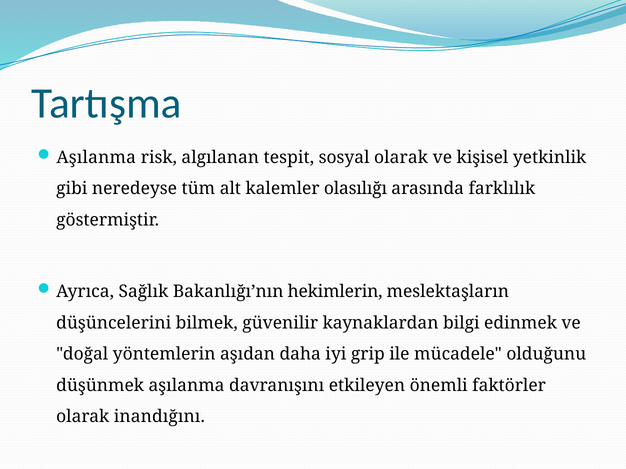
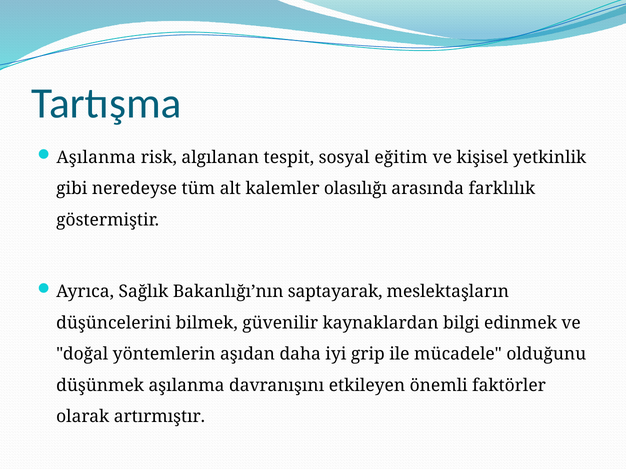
sosyal olarak: olarak -> eğitim (401, 158)
hekimlerin: hekimlerin -> saptayarak (335, 292)
inandığını: inandığını -> artırmıştır (159, 417)
